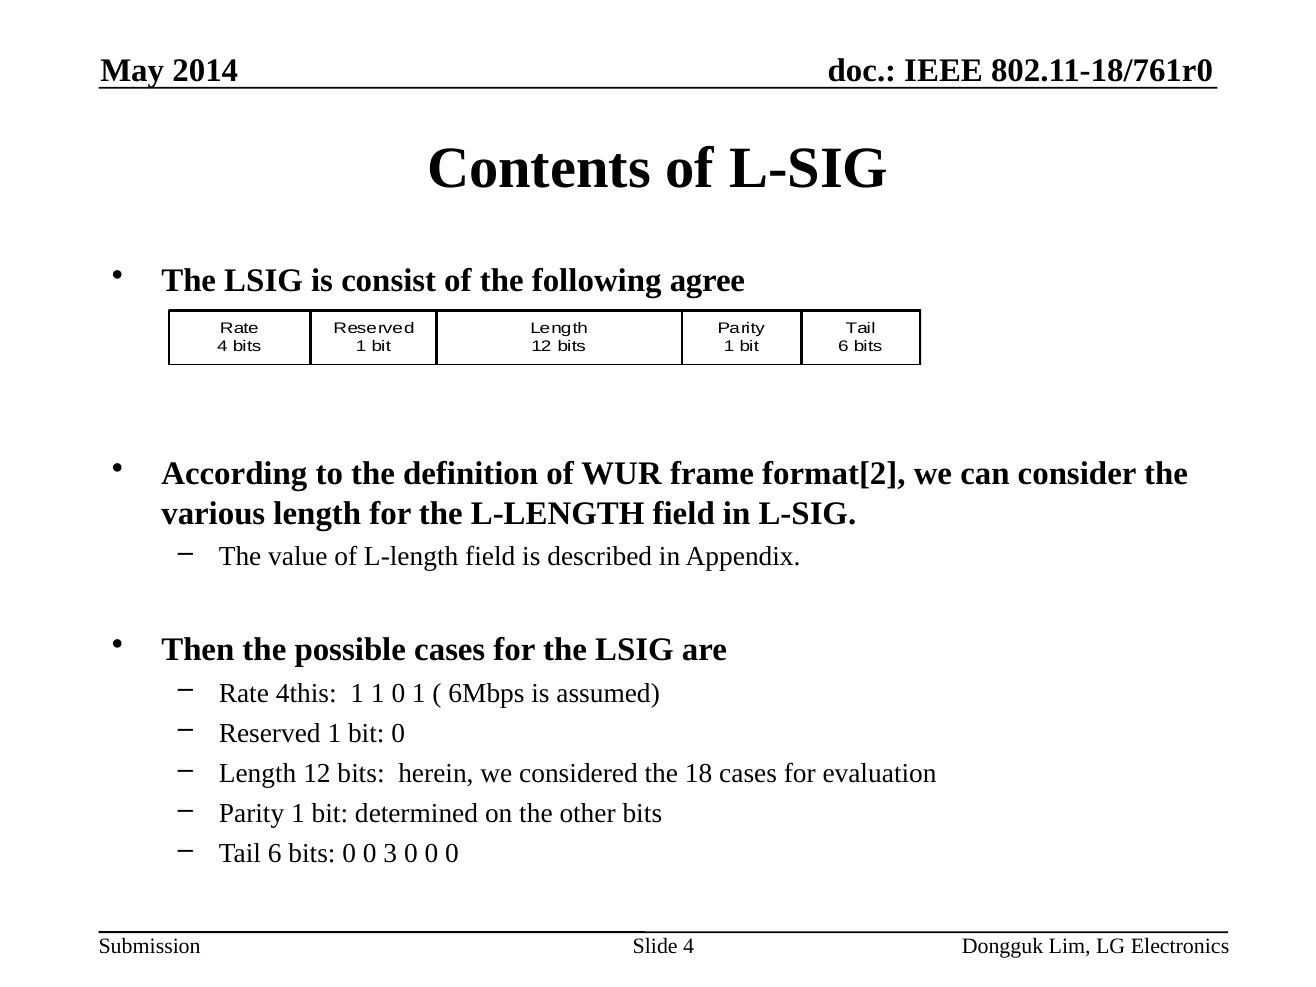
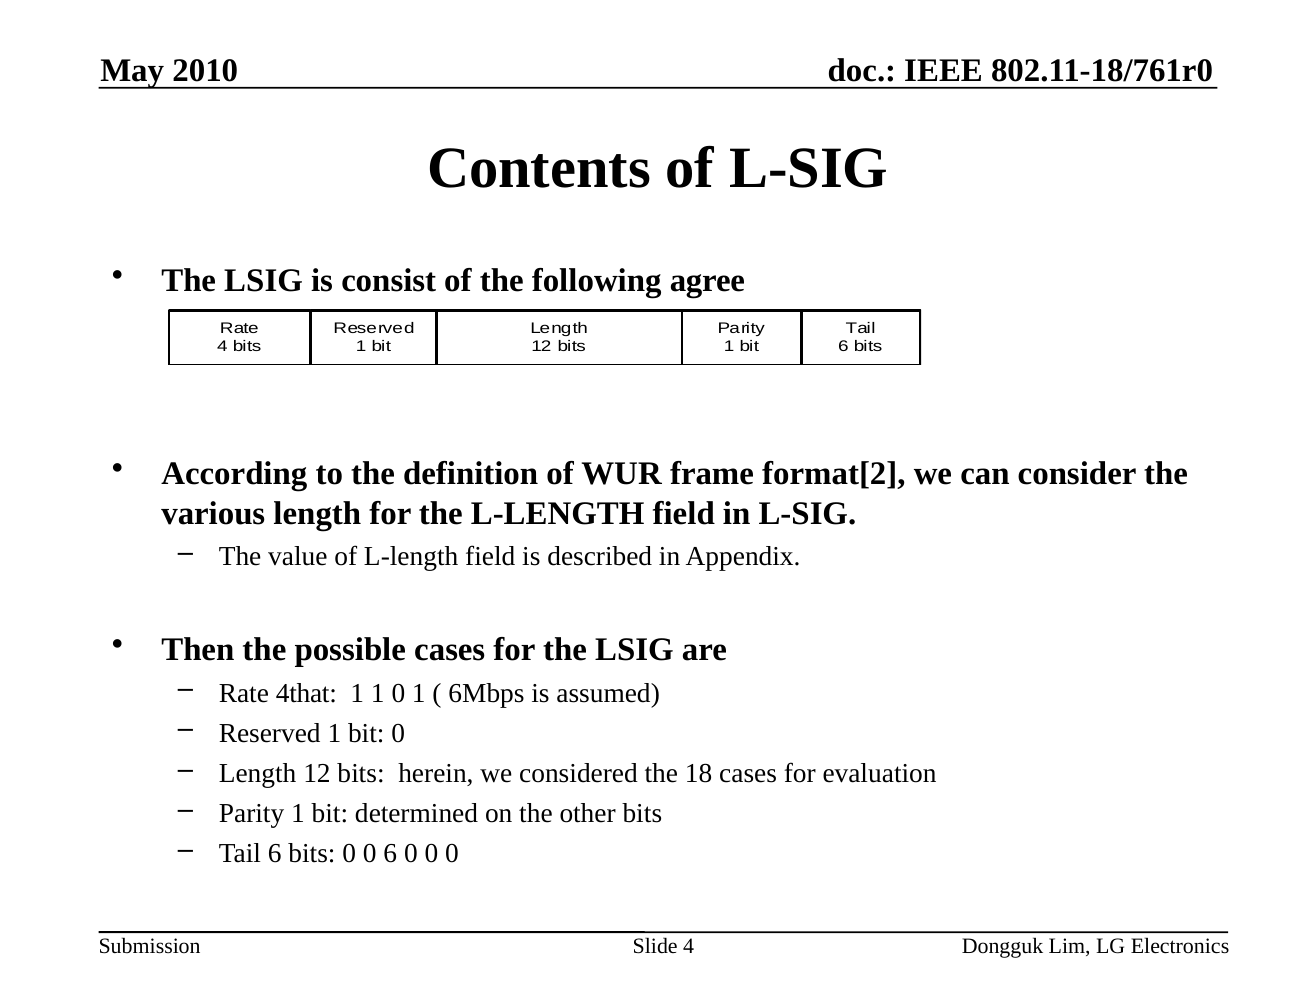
2014: 2014 -> 2010 (205, 70)
4this: 4this -> 4that (306, 693)
0 3: 3 -> 6 (390, 854)
